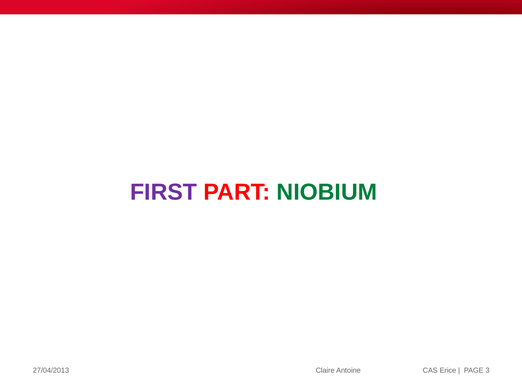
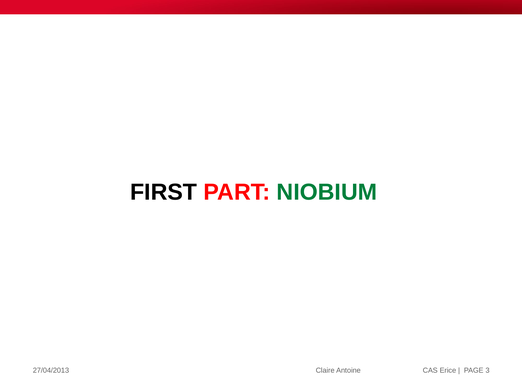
FIRST colour: purple -> black (164, 192)
